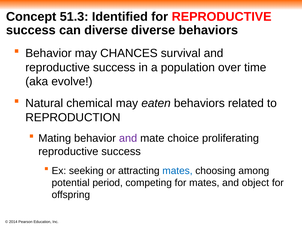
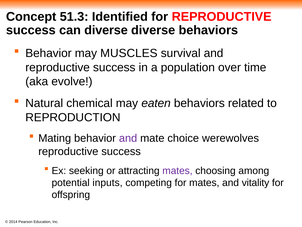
CHANCES: CHANCES -> MUSCLES (129, 53)
proliferating: proliferating -> werewolves (230, 138)
mates colour: blue -> purple (177, 170)
period: period -> inputs (108, 182)
object: object -> vitality (256, 182)
